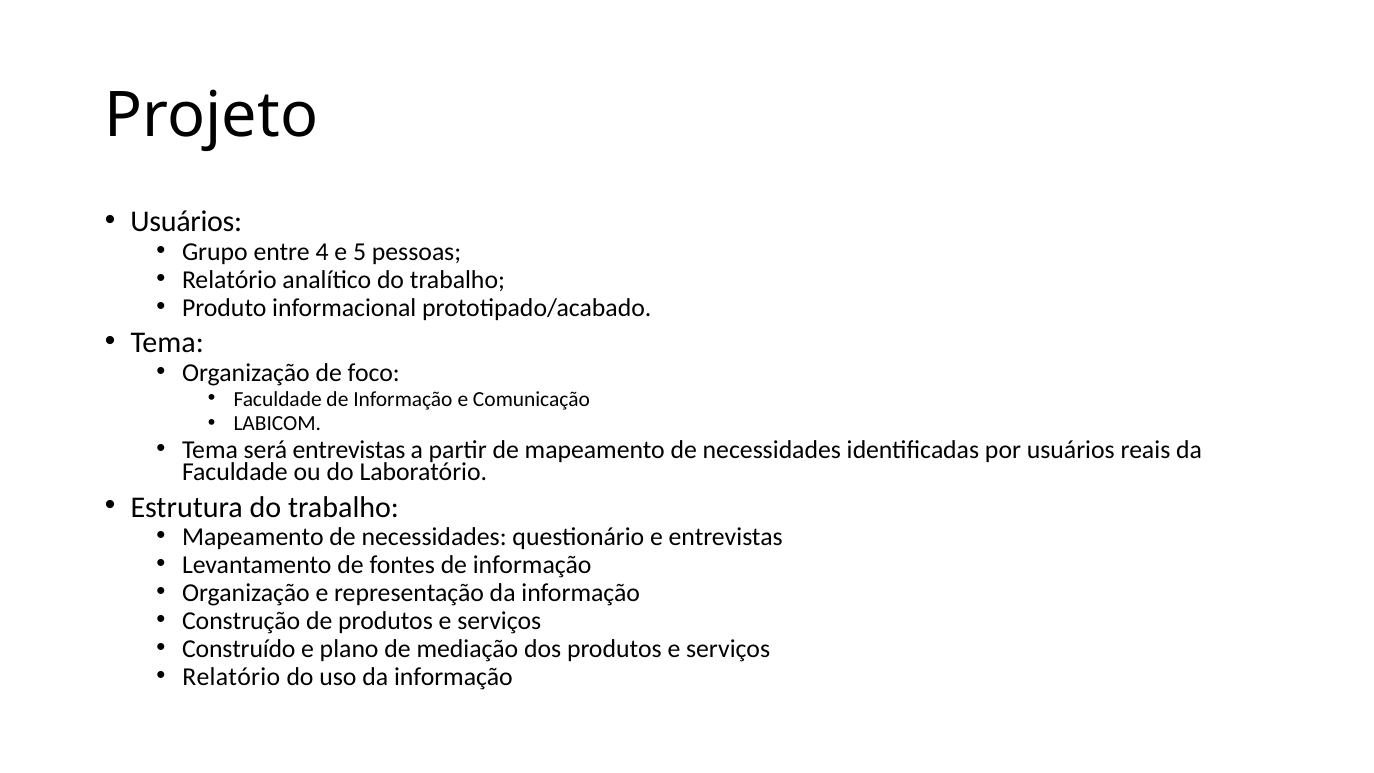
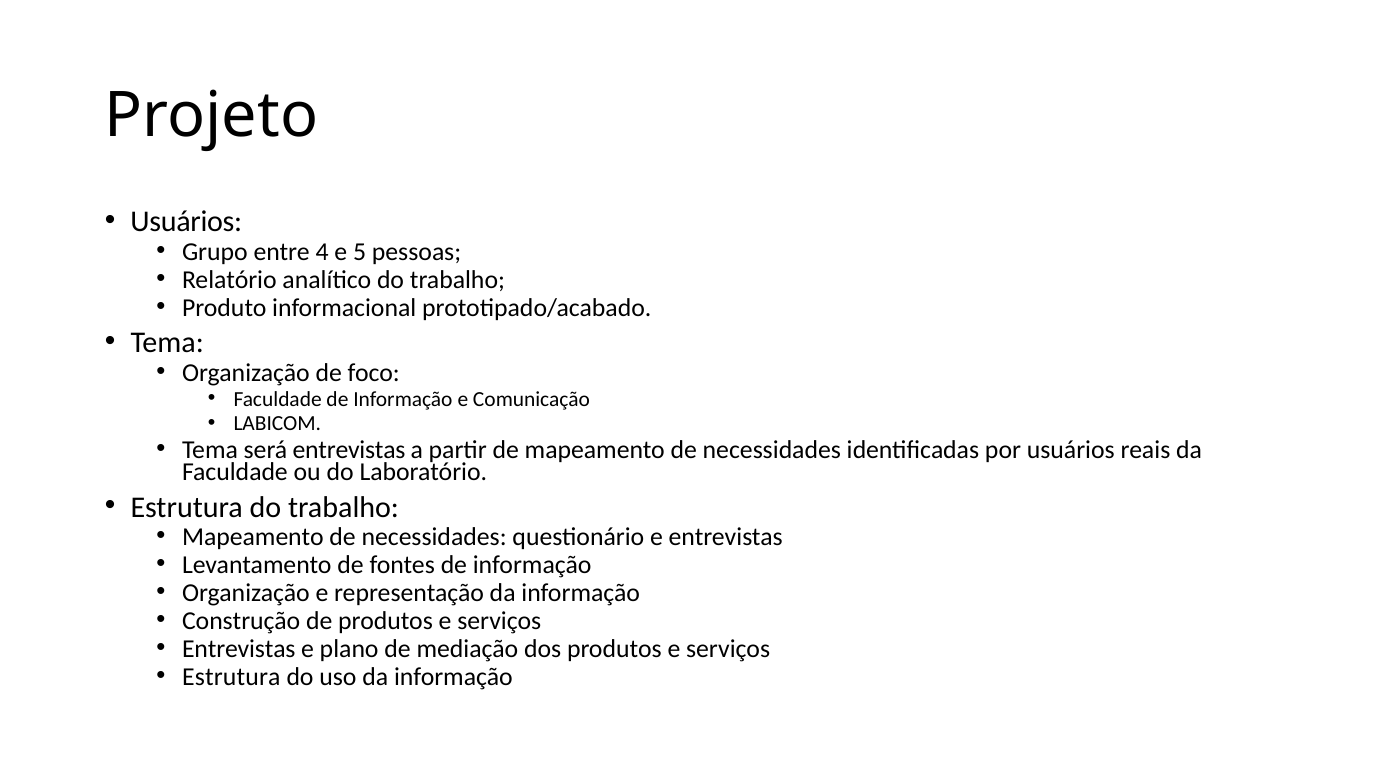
Construído: Construído -> Entrevistas (239, 649)
Relatório: Relatório -> Estrutura (231, 677)
